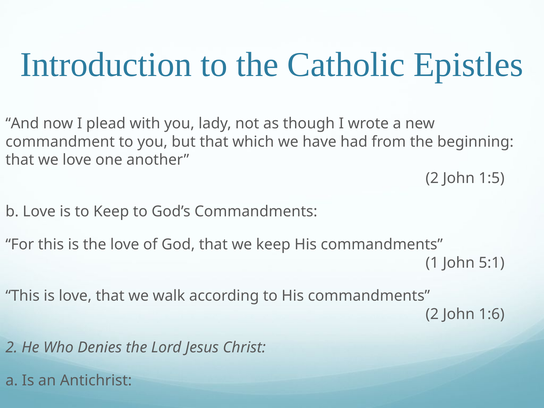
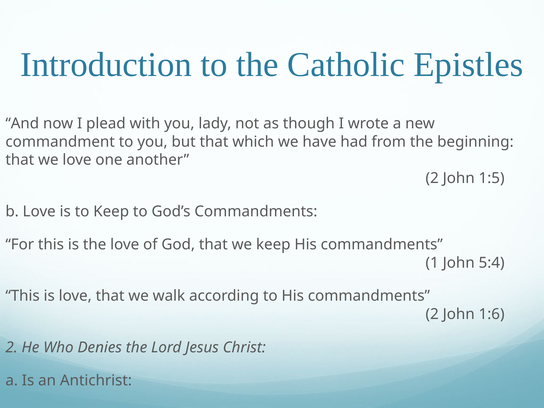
5:1: 5:1 -> 5:4 (492, 263)
